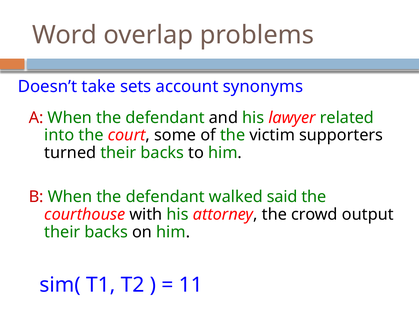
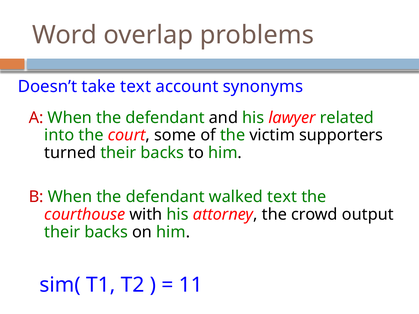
take sets: sets -> text (136, 87)
walked said: said -> text (282, 197)
